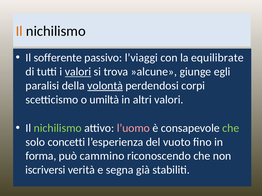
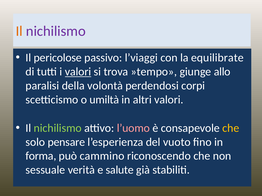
nichilismo colour: black -> purple (56, 31)
sofferente: sofferente -> pericolose (58, 58)
»alcune: »alcune -> »tempo (154, 72)
egli: egli -> allo (222, 72)
volontà underline: present -> none (105, 86)
che colour: light green -> yellow (231, 128)
concetti: concetti -> pensare (66, 142)
iscriversi: iscriversi -> sessuale (45, 170)
segna: segna -> salute (120, 170)
